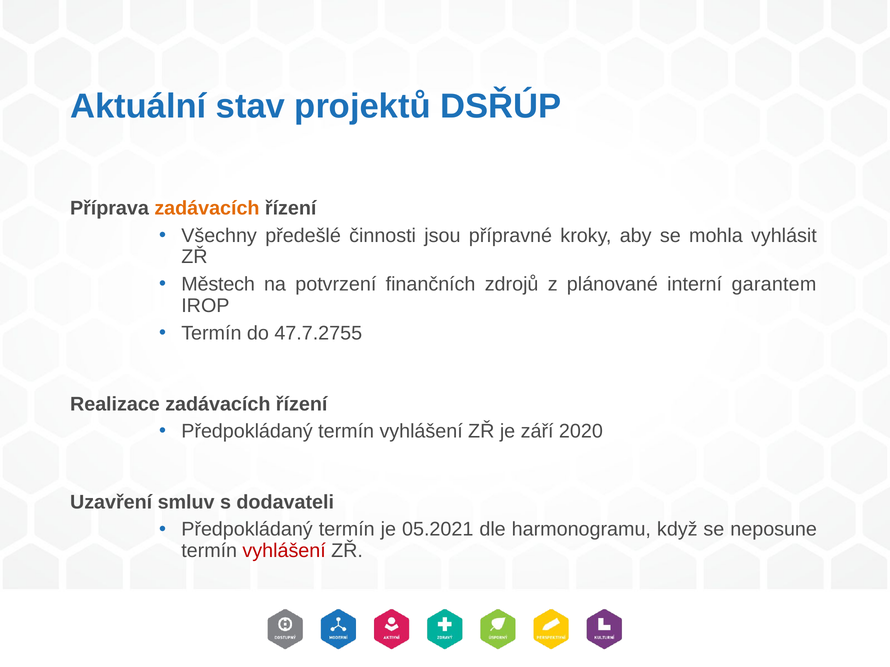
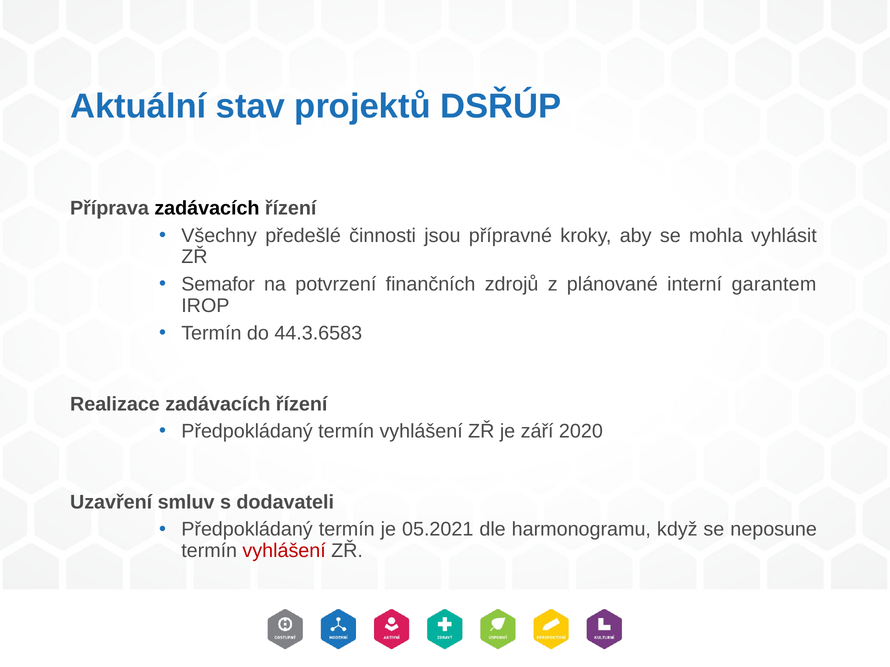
zadávacích colour: orange -> black (207, 208)
Městech: Městech -> Semafor (218, 285)
47.7.2755: 47.7.2755 -> 44.3.6583 (318, 333)
